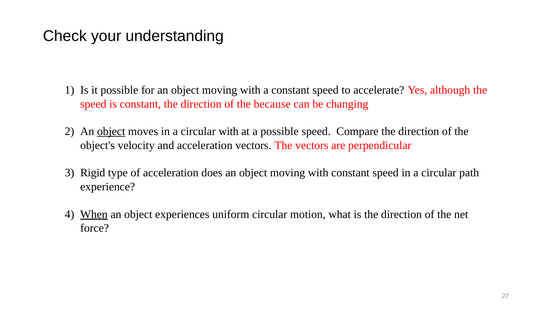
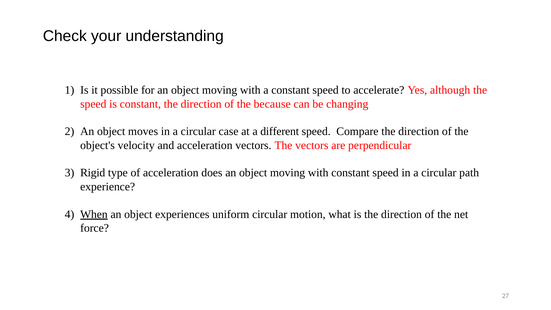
object underline: present -> none (111, 131)
circular with: with -> case (229, 131)
a possible: possible -> different (280, 131)
